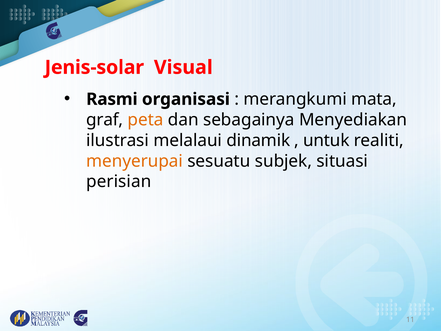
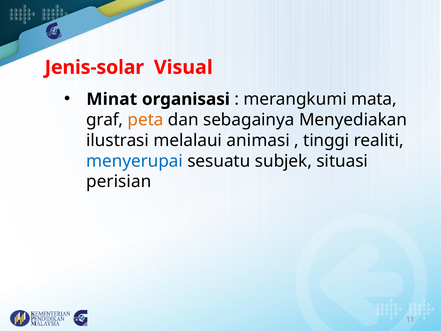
Rasmi: Rasmi -> Minat (112, 99)
dinamik: dinamik -> animasi (258, 140)
untuk: untuk -> tinggi (326, 140)
menyerupai colour: orange -> blue (135, 161)
